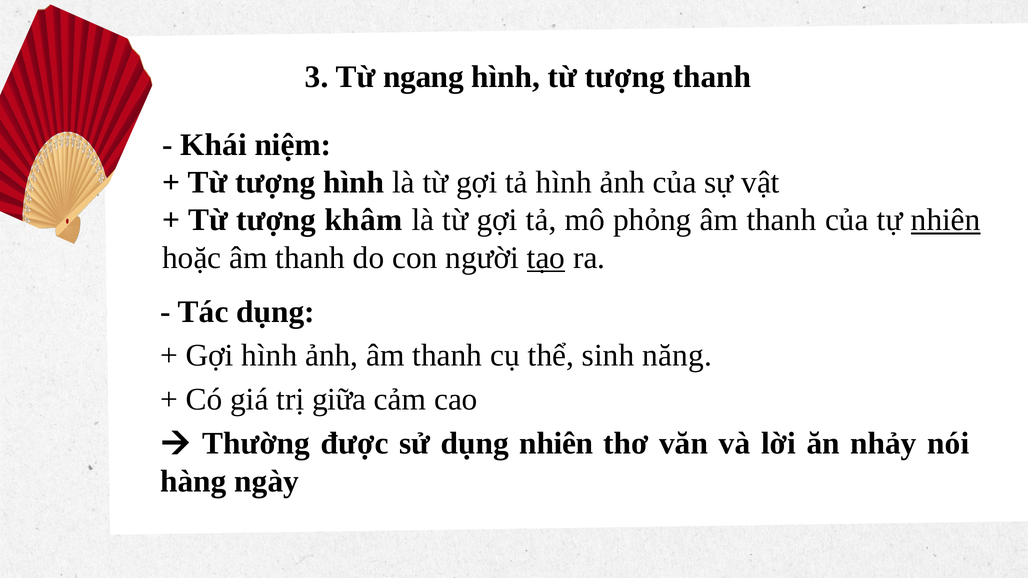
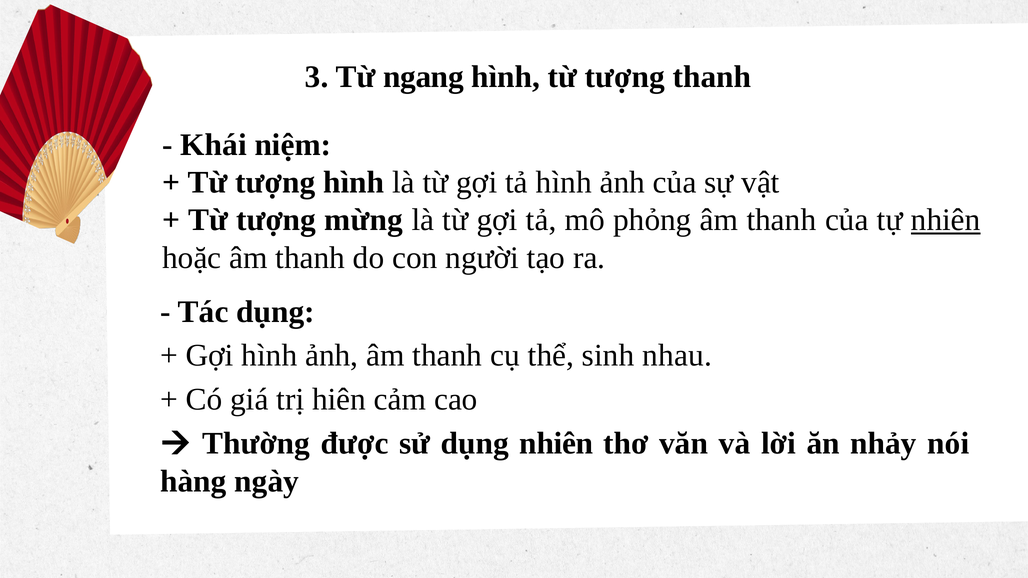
khâm: khâm -> mừng (364, 220)
tạo underline: present -> none (546, 258)
năng: năng -> nhau (677, 356)
giữa: giữa -> hiên (339, 400)
